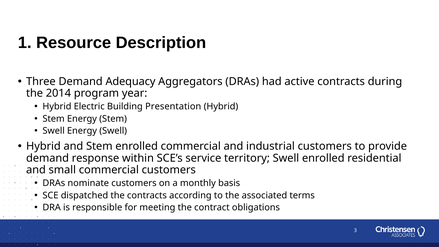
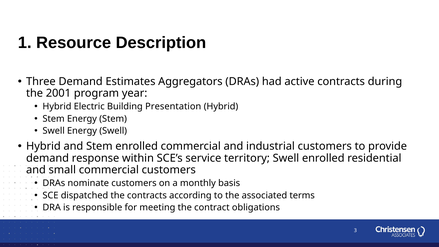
Adequacy: Adequacy -> Estimates (130, 82)
2014: 2014 -> 2001 (58, 93)
